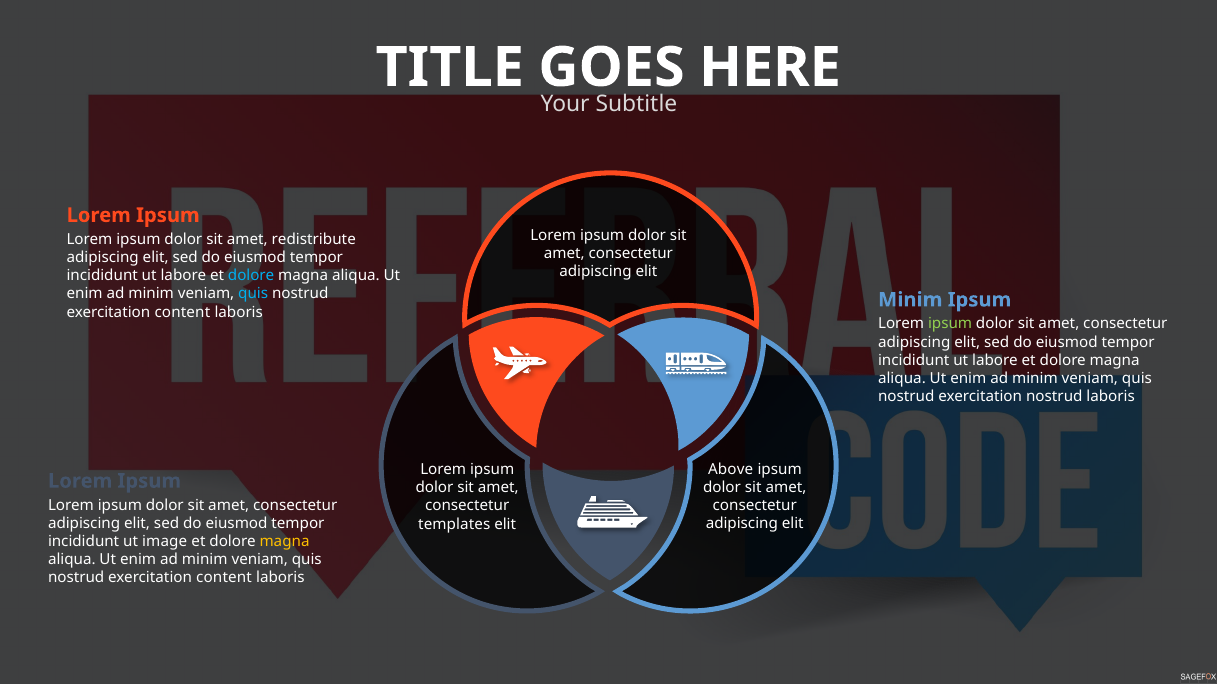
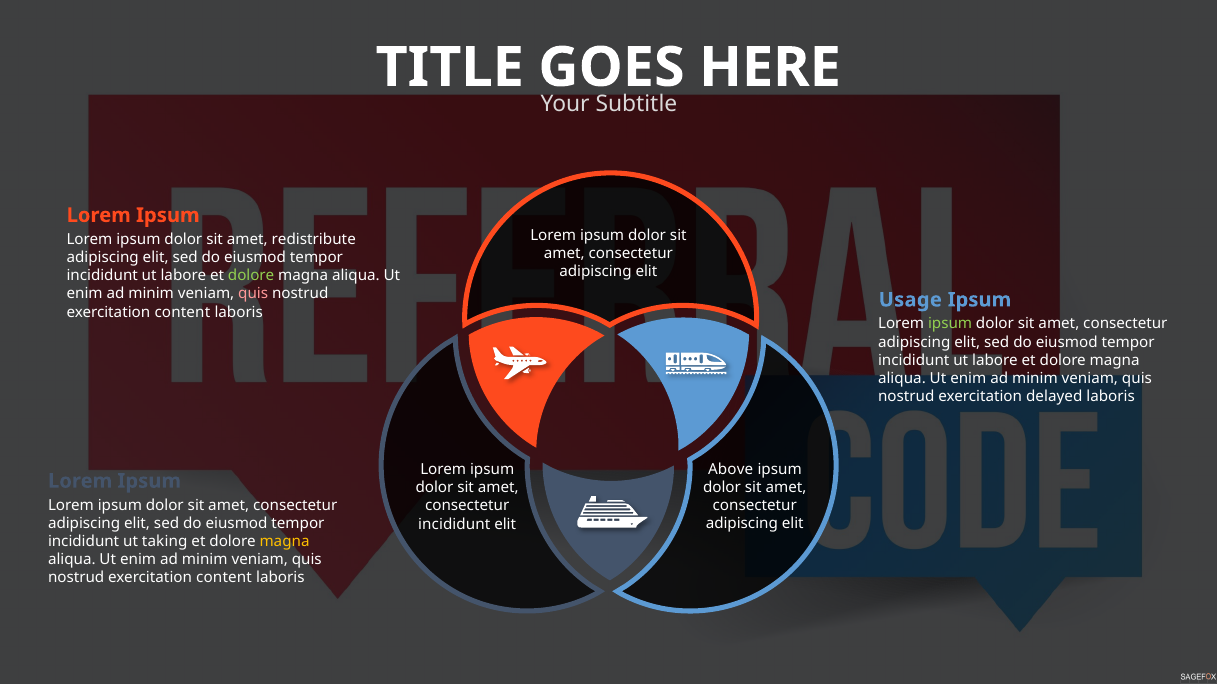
dolore colour: light blue -> light green (251, 276)
quis colour: light blue -> pink (253, 294)
Minim: Minim -> Usage (910, 300)
exercitation nostrud: nostrud -> delayed (1054, 397)
templates: templates -> incididunt (454, 525)
image: image -> taking (165, 542)
